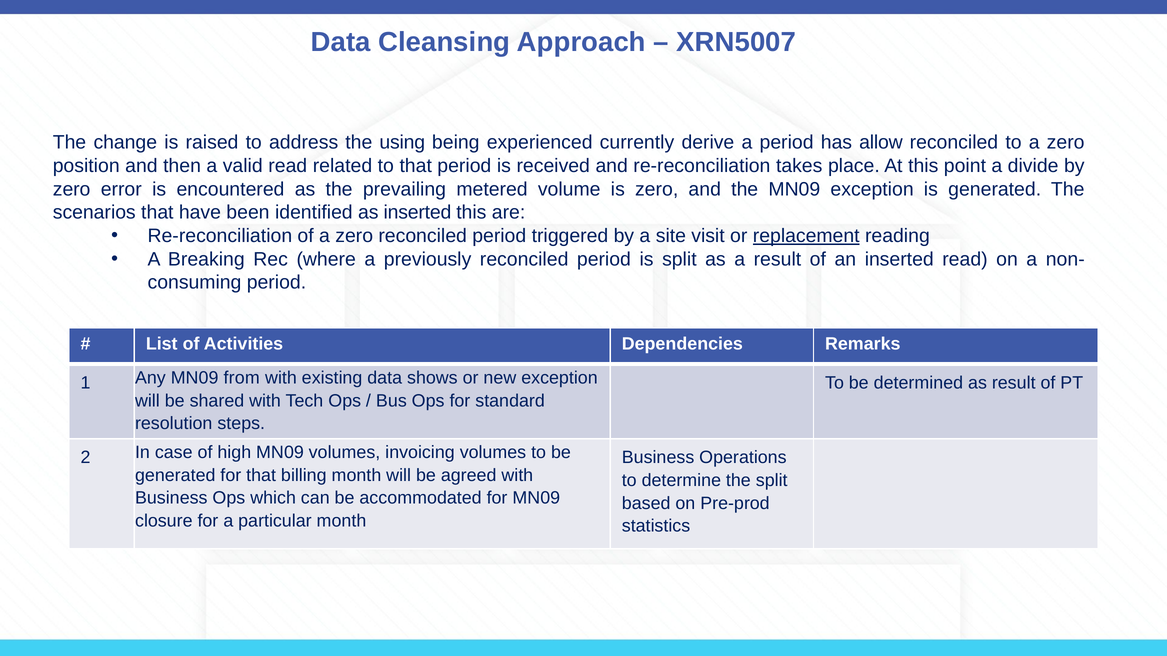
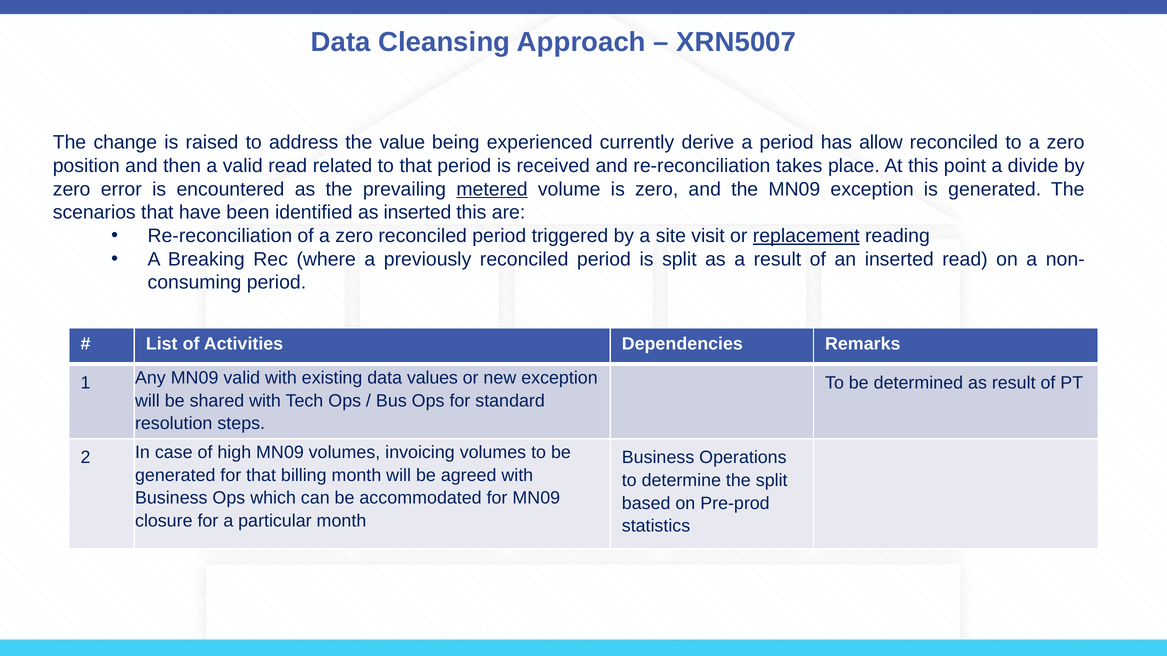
using: using -> value (402, 143)
metered underline: none -> present (492, 189)
MN09 from: from -> valid (242, 378)
shows: shows -> values (432, 378)
